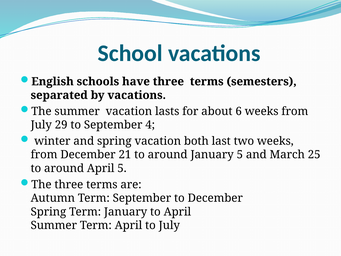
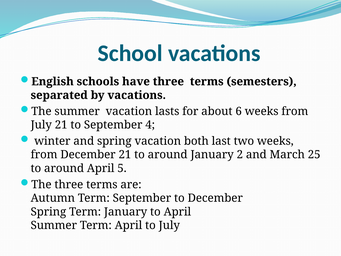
July 29: 29 -> 21 (61, 125)
January 5: 5 -> 2 (240, 155)
